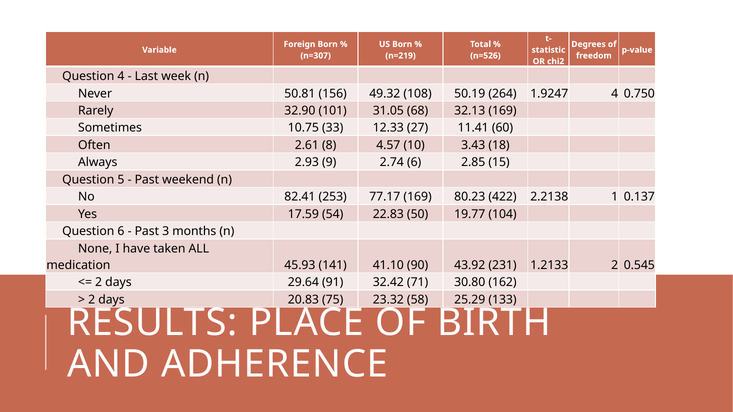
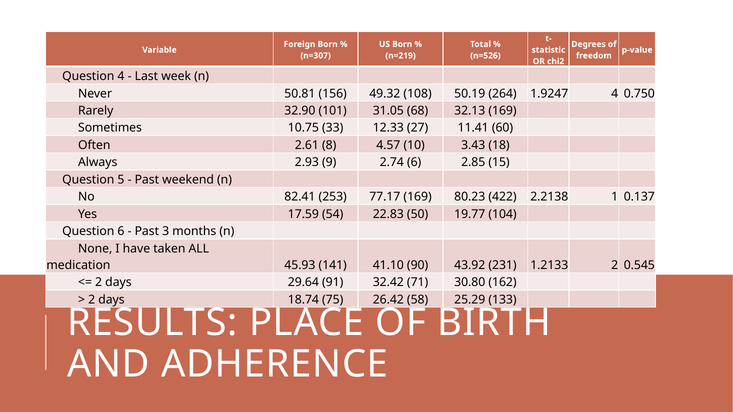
20.83: 20.83 -> 18.74 (303, 300)
23.32: 23.32 -> 26.42 (388, 300)
